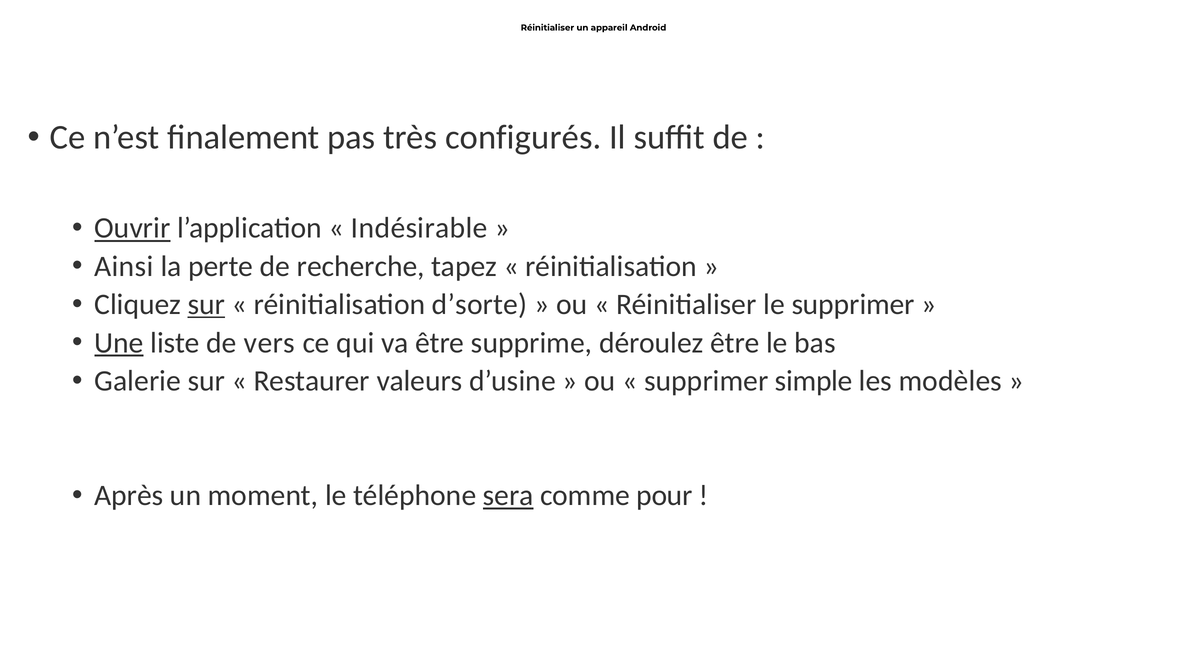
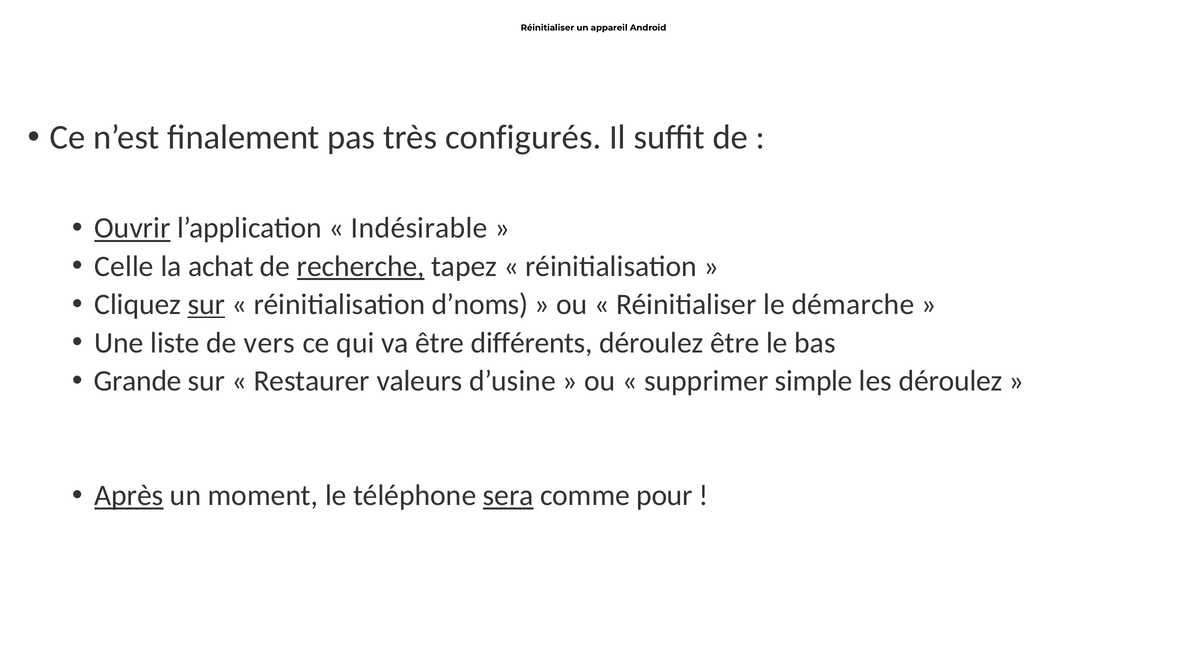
Ainsi: Ainsi -> Celle (124, 266)
perte: perte -> achat (221, 266)
recherche underline: none -> present (361, 266)
d’sorte: d’sorte -> d’noms (480, 304)
le supprimer: supprimer -> démarche (853, 304)
Une underline: present -> none (119, 343)
supprime: supprime -> différents (532, 343)
Galerie: Galerie -> Grande (138, 381)
les modèles: modèles -> déroulez (950, 381)
Après underline: none -> present (129, 495)
